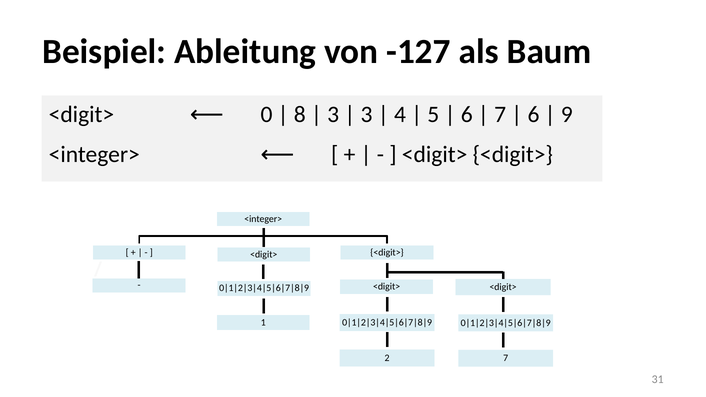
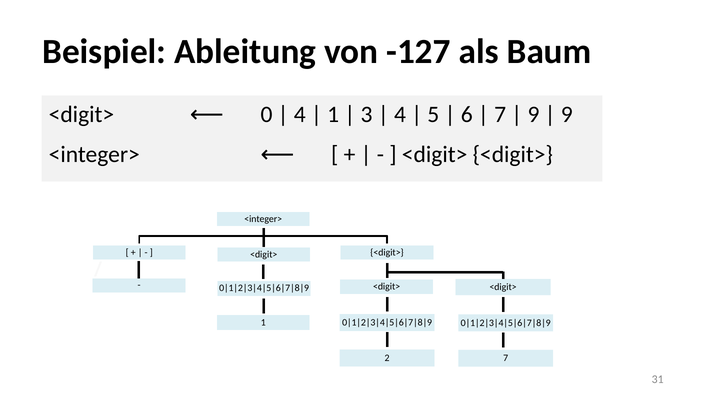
8: 8 -> 4 (300, 115)
3: 3 -> 1 (333, 115)
6: 6 -> 9 (533, 115)
